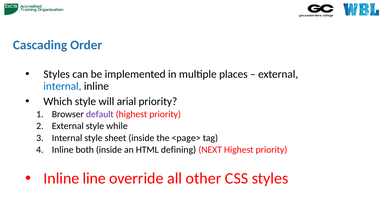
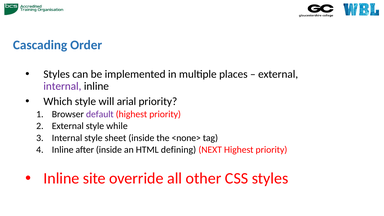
internal colour: blue -> purple (62, 86)
<page>: <page> -> <none> (186, 138)
both: both -> after (85, 150)
line: line -> site (94, 178)
